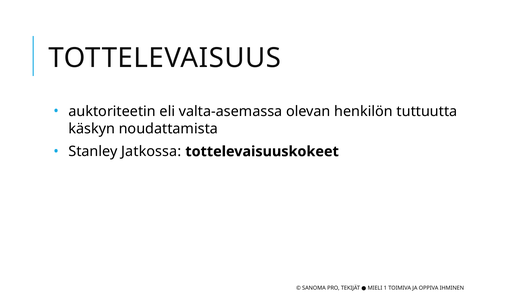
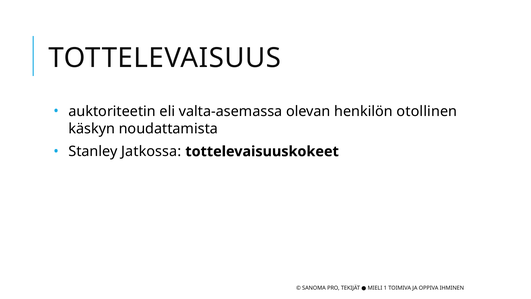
tuttuutta: tuttuutta -> otollinen (427, 111)
